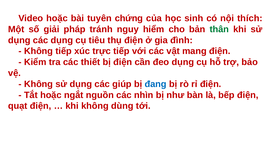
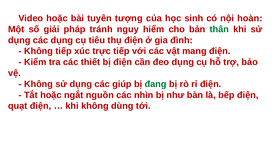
chứng: chứng -> tượng (129, 18)
thích: thích -> hoàn (250, 18)
đang colour: blue -> green (156, 84)
